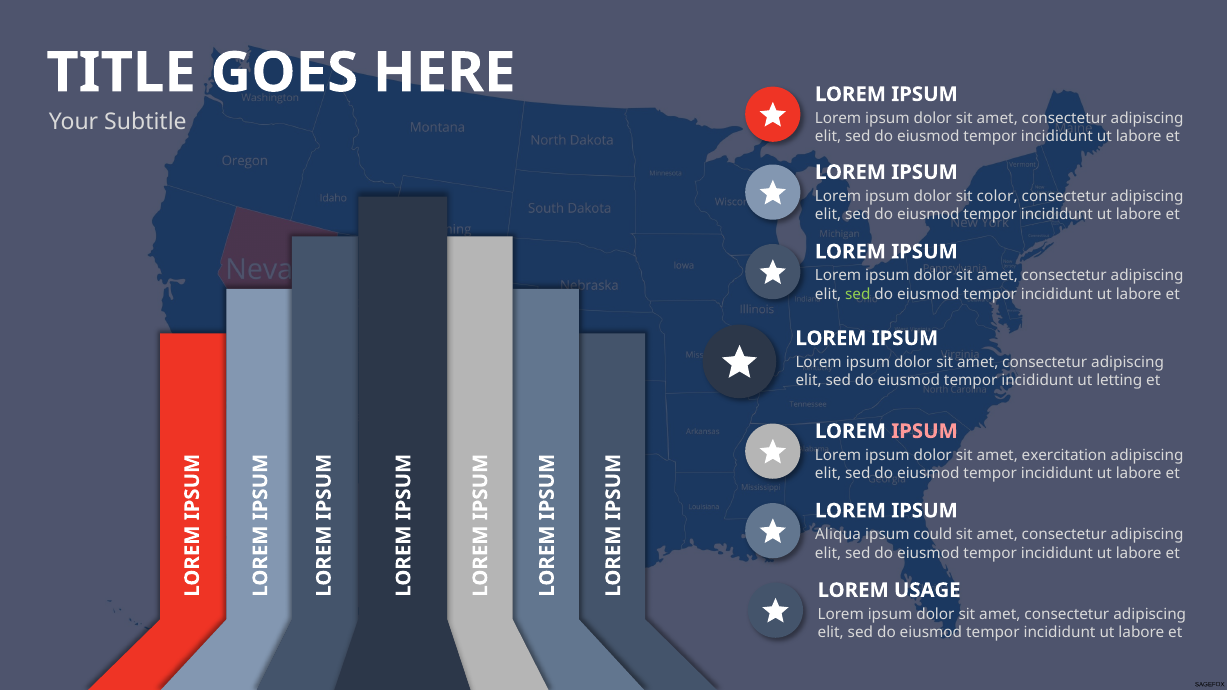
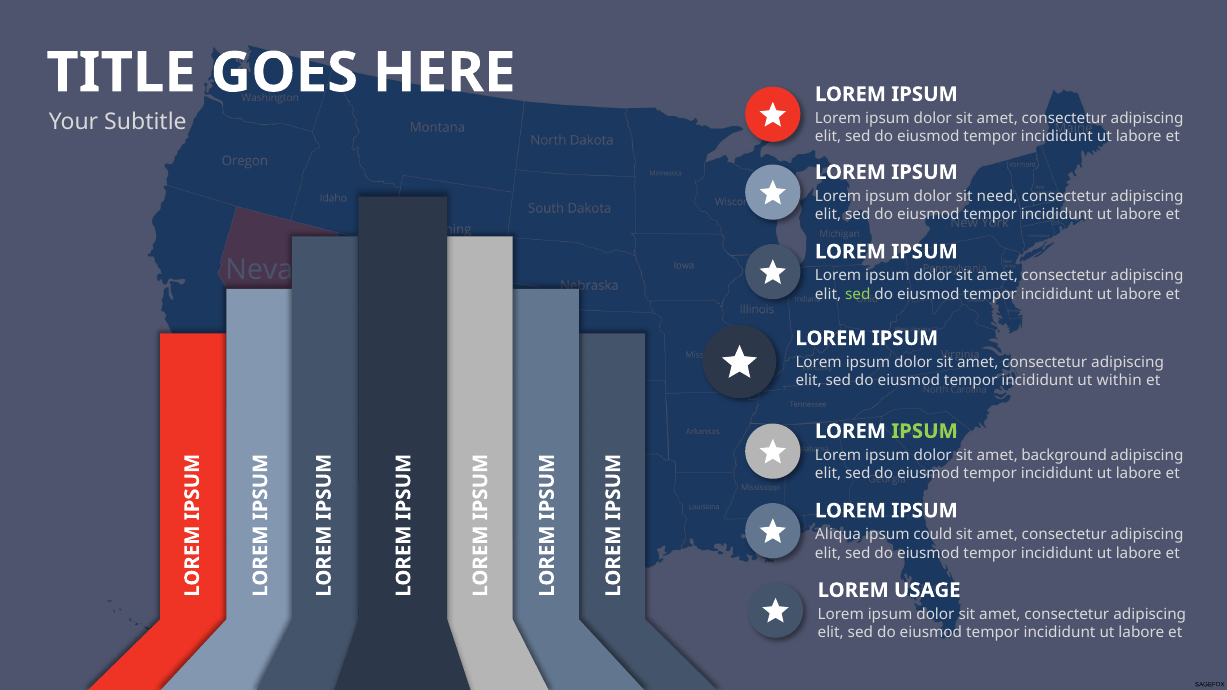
color: color -> need (997, 196)
letting: letting -> within (1119, 381)
IPSUM colour: pink -> light green (925, 431)
exercitation: exercitation -> background (1064, 456)
